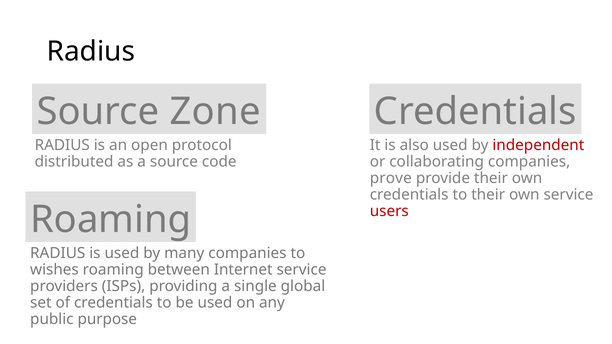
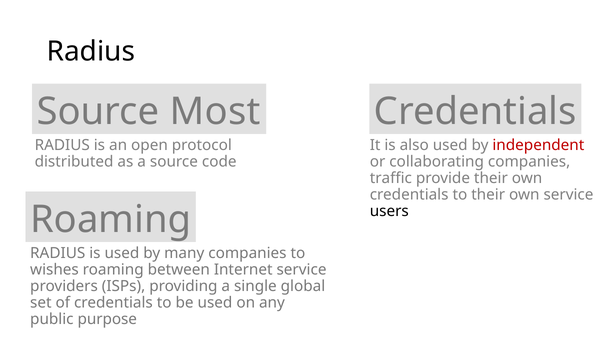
Zone: Zone -> Most (215, 112)
prove: prove -> traffic (391, 178)
users colour: red -> black (389, 211)
